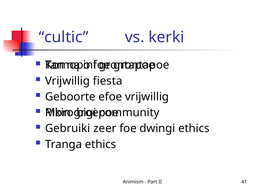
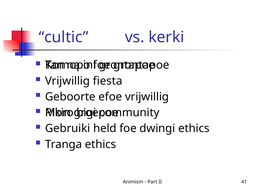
zeer: zeer -> held (105, 129)
